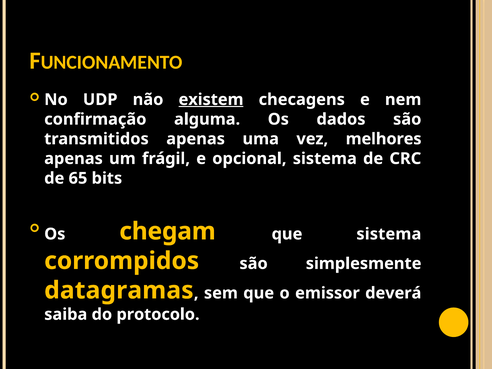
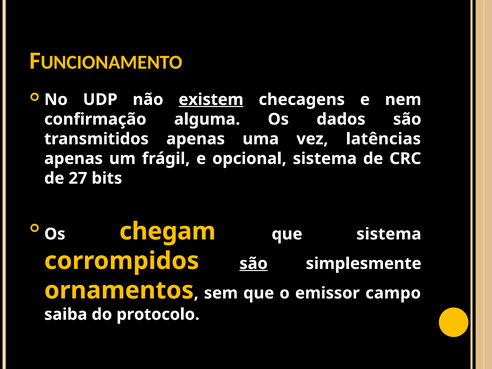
melhores: melhores -> latências (383, 139)
65: 65 -> 27 (78, 178)
são underline: none -> present (254, 264)
datagramas: datagramas -> ornamentos (119, 290)
deverá: deverá -> campo (393, 293)
